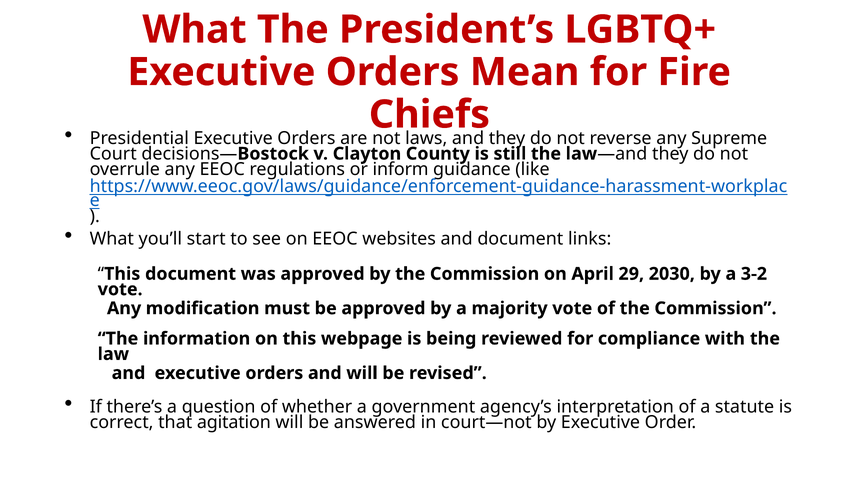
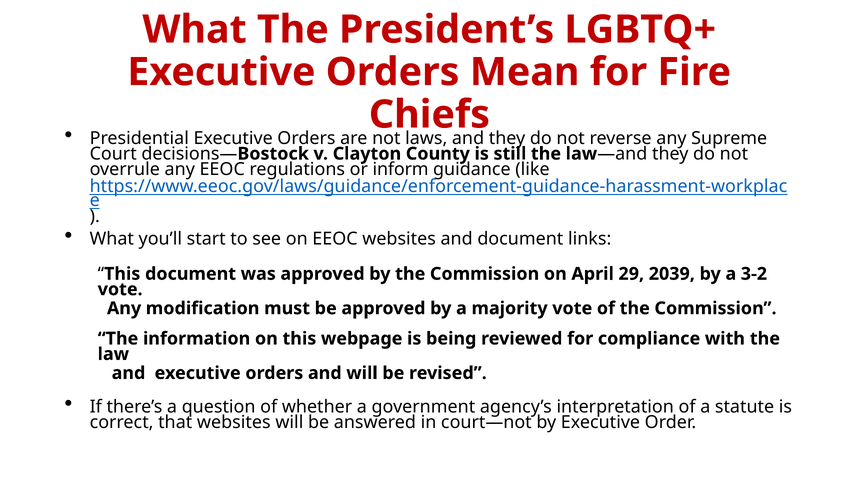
2030: 2030 -> 2039 (672, 274)
that agitation: agitation -> websites (234, 423)
